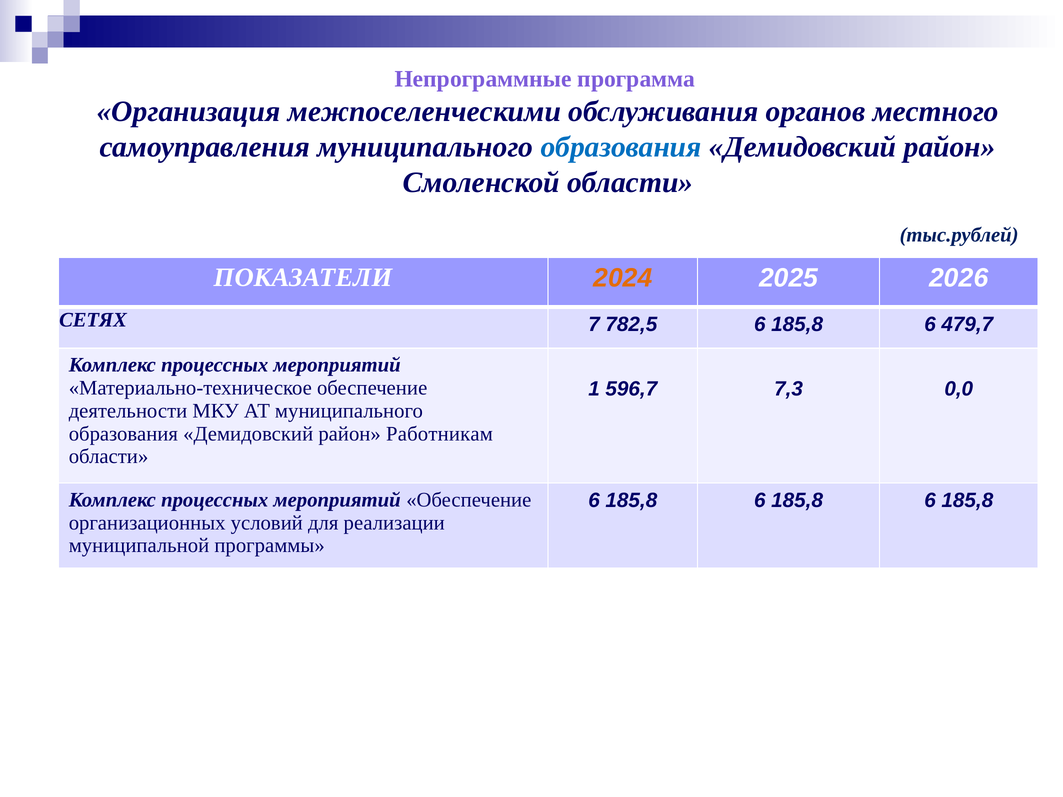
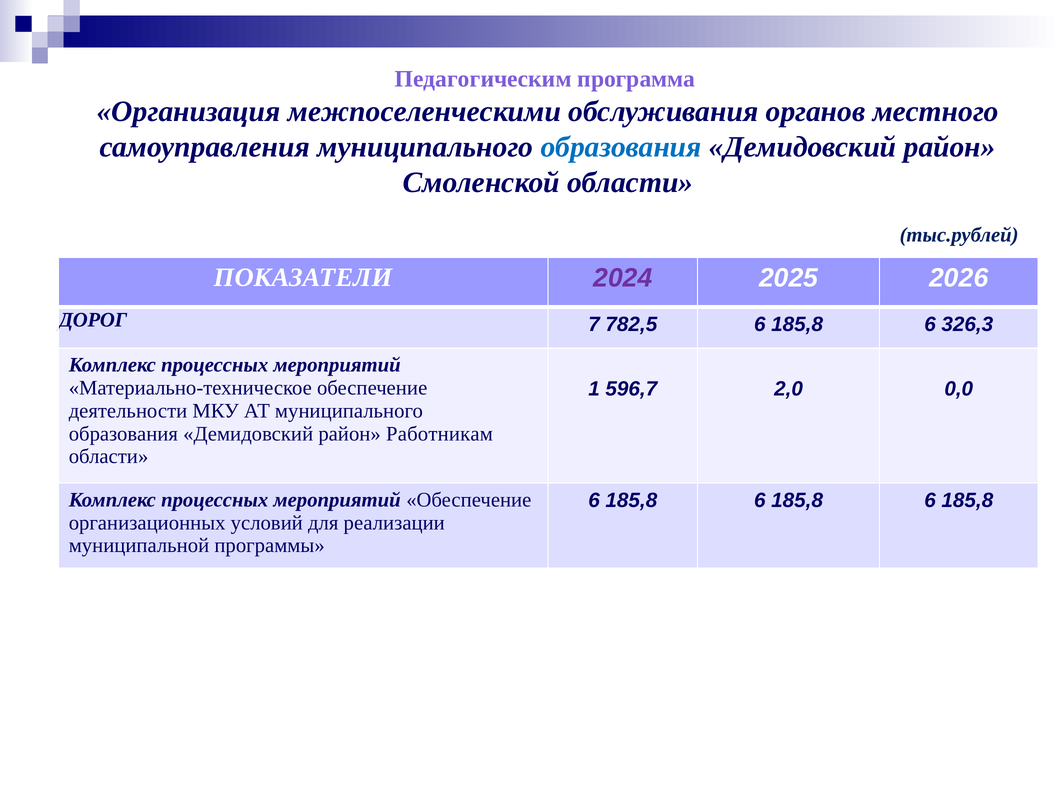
Непрограммные: Непрограммные -> Педагогическим (483, 79)
2024 colour: orange -> purple (623, 278)
СЕТЯХ: СЕТЯХ -> ДОРОГ (93, 320)
479,7: 479,7 -> 326,3 (967, 325)
7,3: 7,3 -> 2,0 (789, 389)
